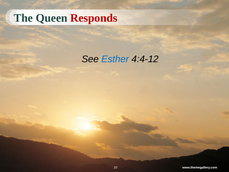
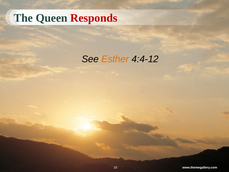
Esther colour: blue -> orange (115, 59)
